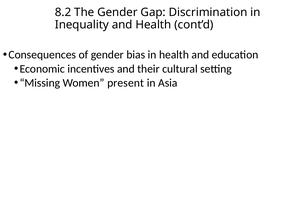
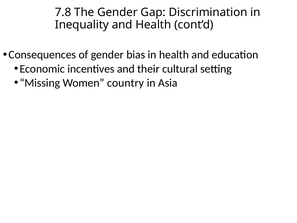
8.2: 8.2 -> 7.8 (63, 12)
present: present -> country (126, 83)
